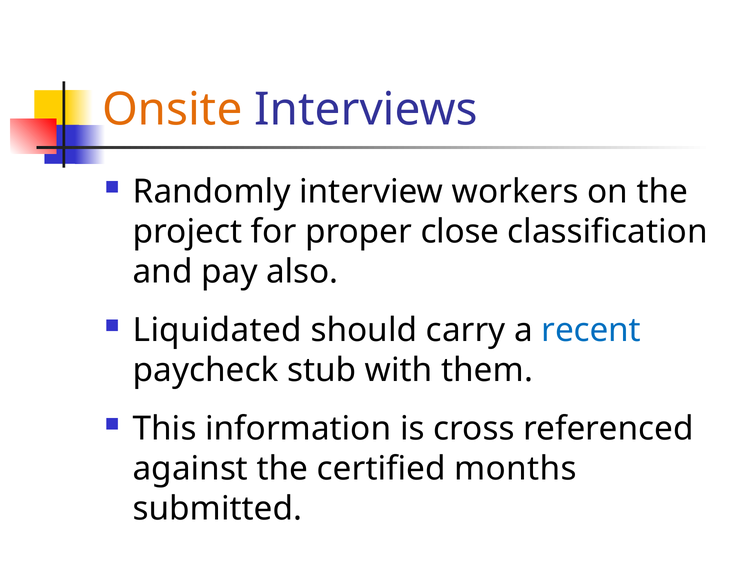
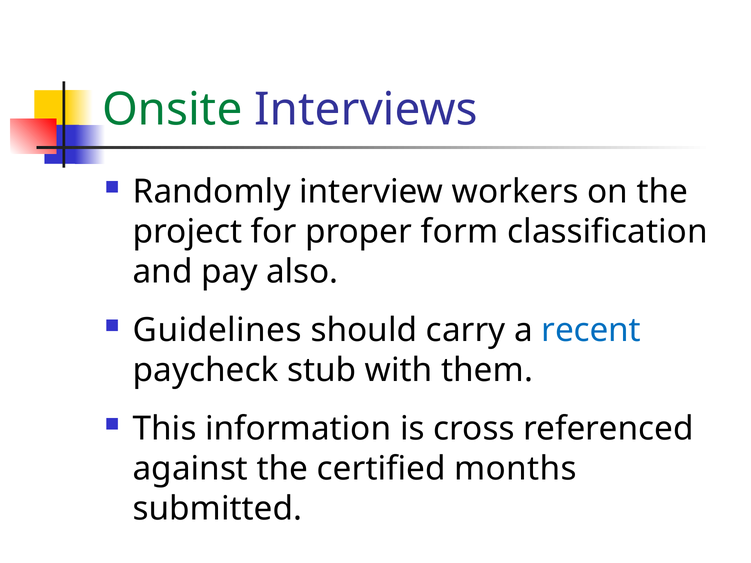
Onsite colour: orange -> green (172, 110)
close: close -> form (460, 232)
Liquidated: Liquidated -> Guidelines (217, 330)
